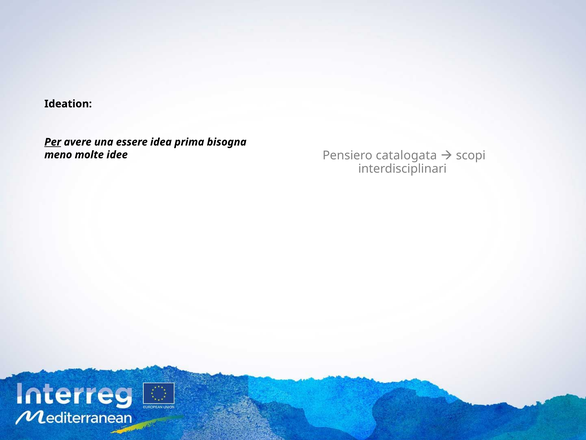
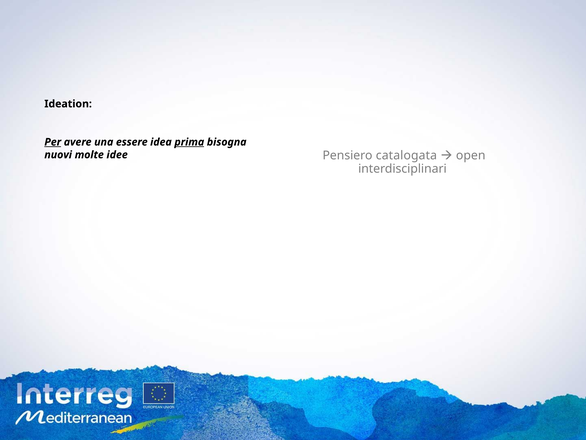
prima underline: none -> present (189, 142)
scopi: scopi -> open (471, 155)
meno: meno -> nuovi (58, 155)
